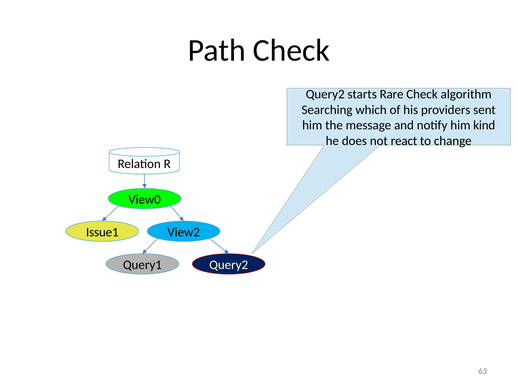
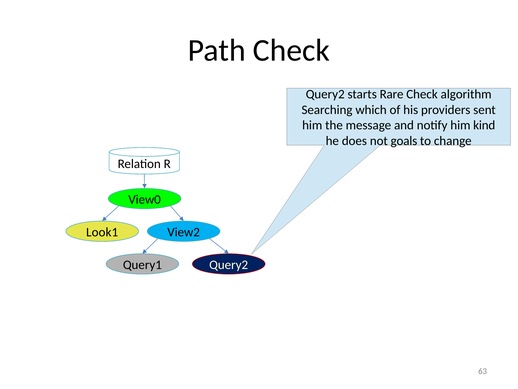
react: react -> goals (404, 141)
Issue1: Issue1 -> Look1 (102, 232)
